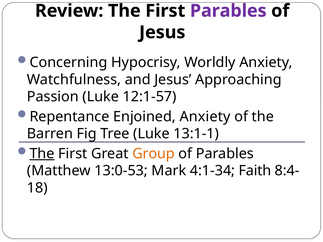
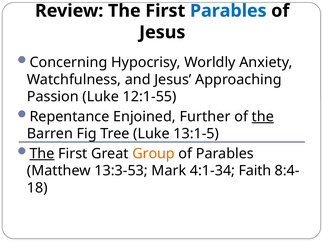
Parables colour: purple -> blue (228, 11)
12:1-57: 12:1-57 -> 12:1-55 (150, 97)
Enjoined Anxiety: Anxiety -> Further (205, 117)
the underline: none -> present (263, 117)
13:1-1: 13:1-1 -> 13:1-5 (196, 134)
13:0-53: 13:0-53 -> 13:3-53 (121, 171)
